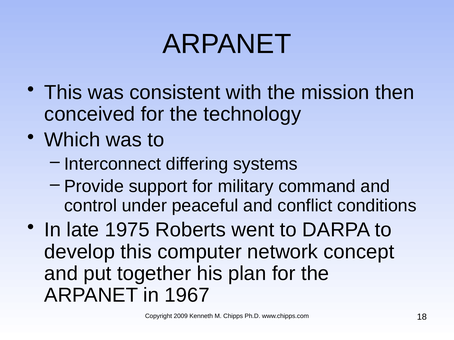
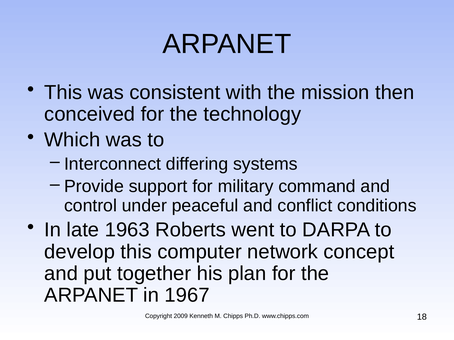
1975: 1975 -> 1963 (127, 230)
